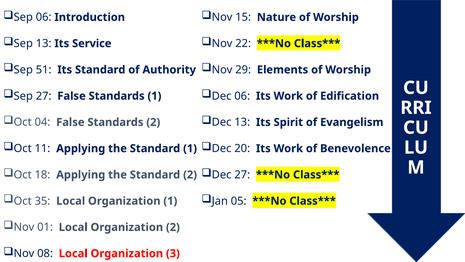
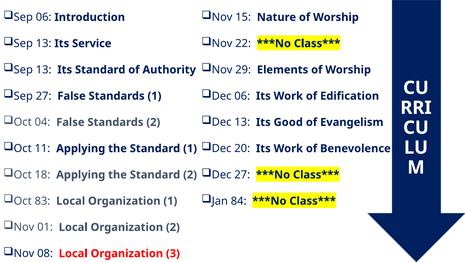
51: 51 -> 13 (44, 70)
Spirit: Spirit -> Good (288, 122)
35: 35 -> 83 (42, 201)
05: 05 -> 84 (239, 201)
